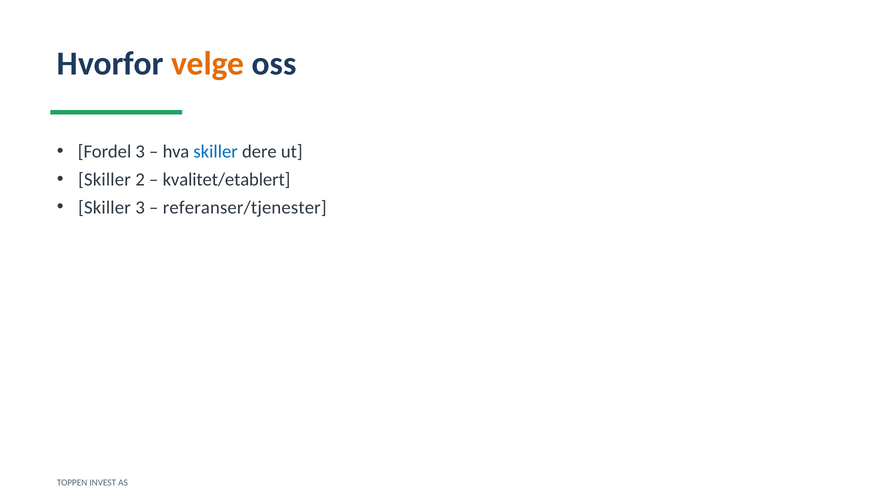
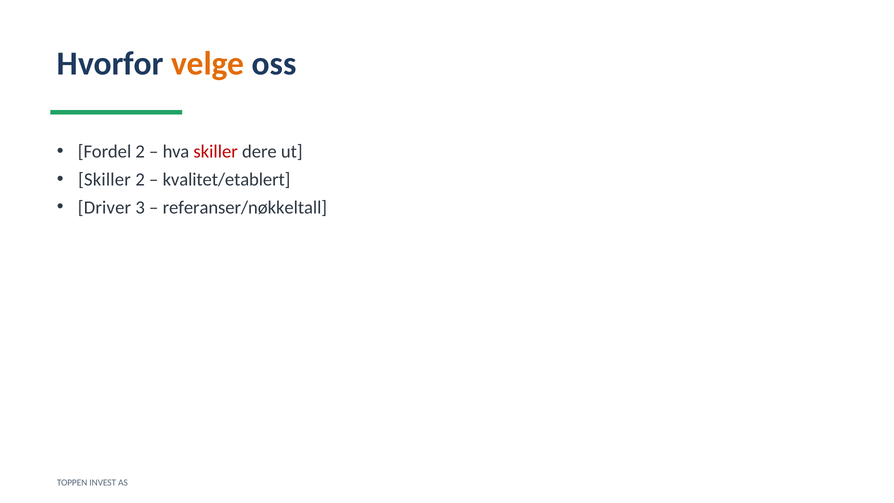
Fordel 3: 3 -> 2 (140, 151)
skiller colour: blue -> red (216, 151)
Skiller: Skiller -> Driver (104, 207)
referanser/tjenester: referanser/tjenester -> referanser/nøkkeltall (245, 207)
